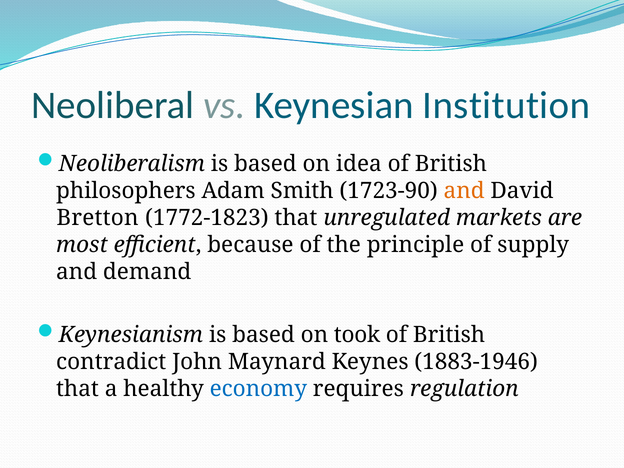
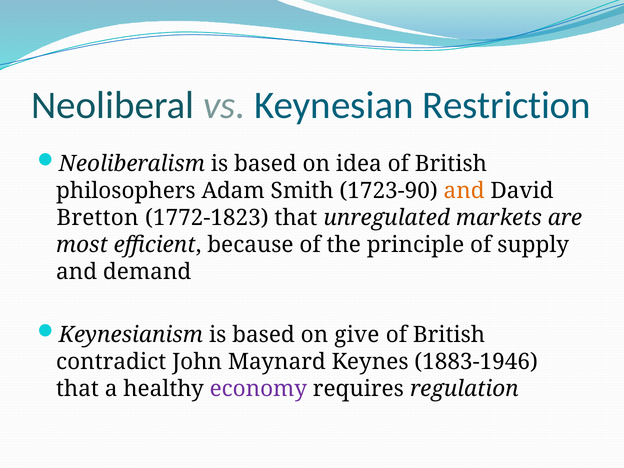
Institution: Institution -> Restriction (507, 105)
took: took -> give (357, 335)
economy colour: blue -> purple (258, 389)
